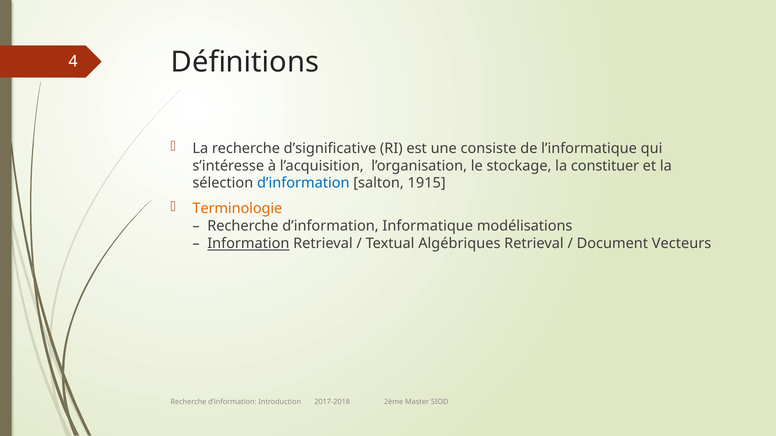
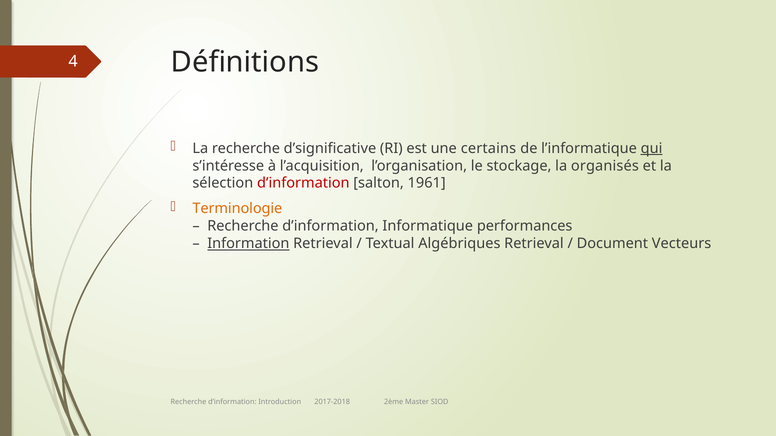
consiste: consiste -> certains (488, 148)
qui underline: none -> present (652, 148)
constituer: constituer -> organisés (605, 166)
d’information colour: blue -> red (303, 183)
1915: 1915 -> 1961 (427, 183)
modélisations: modélisations -> performances (525, 226)
